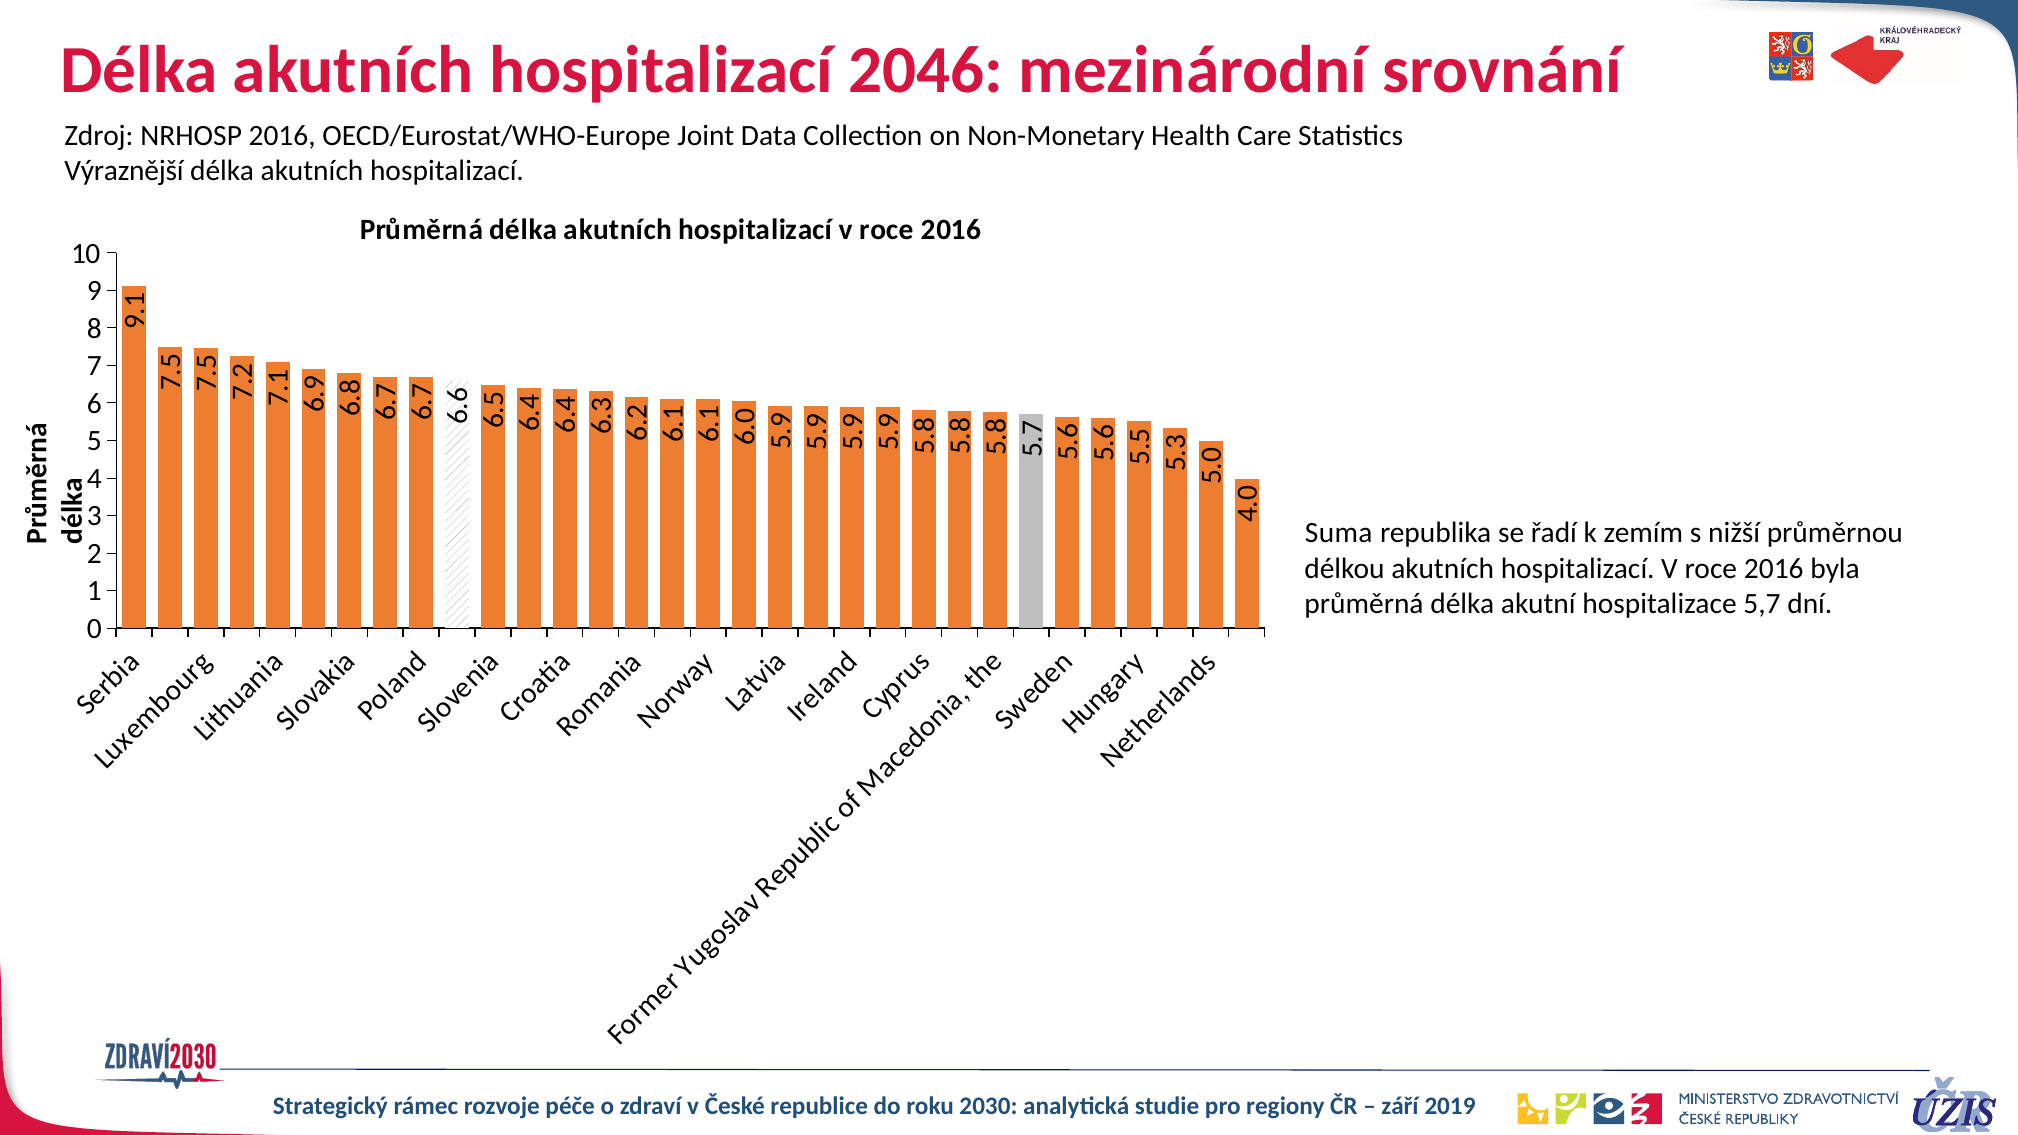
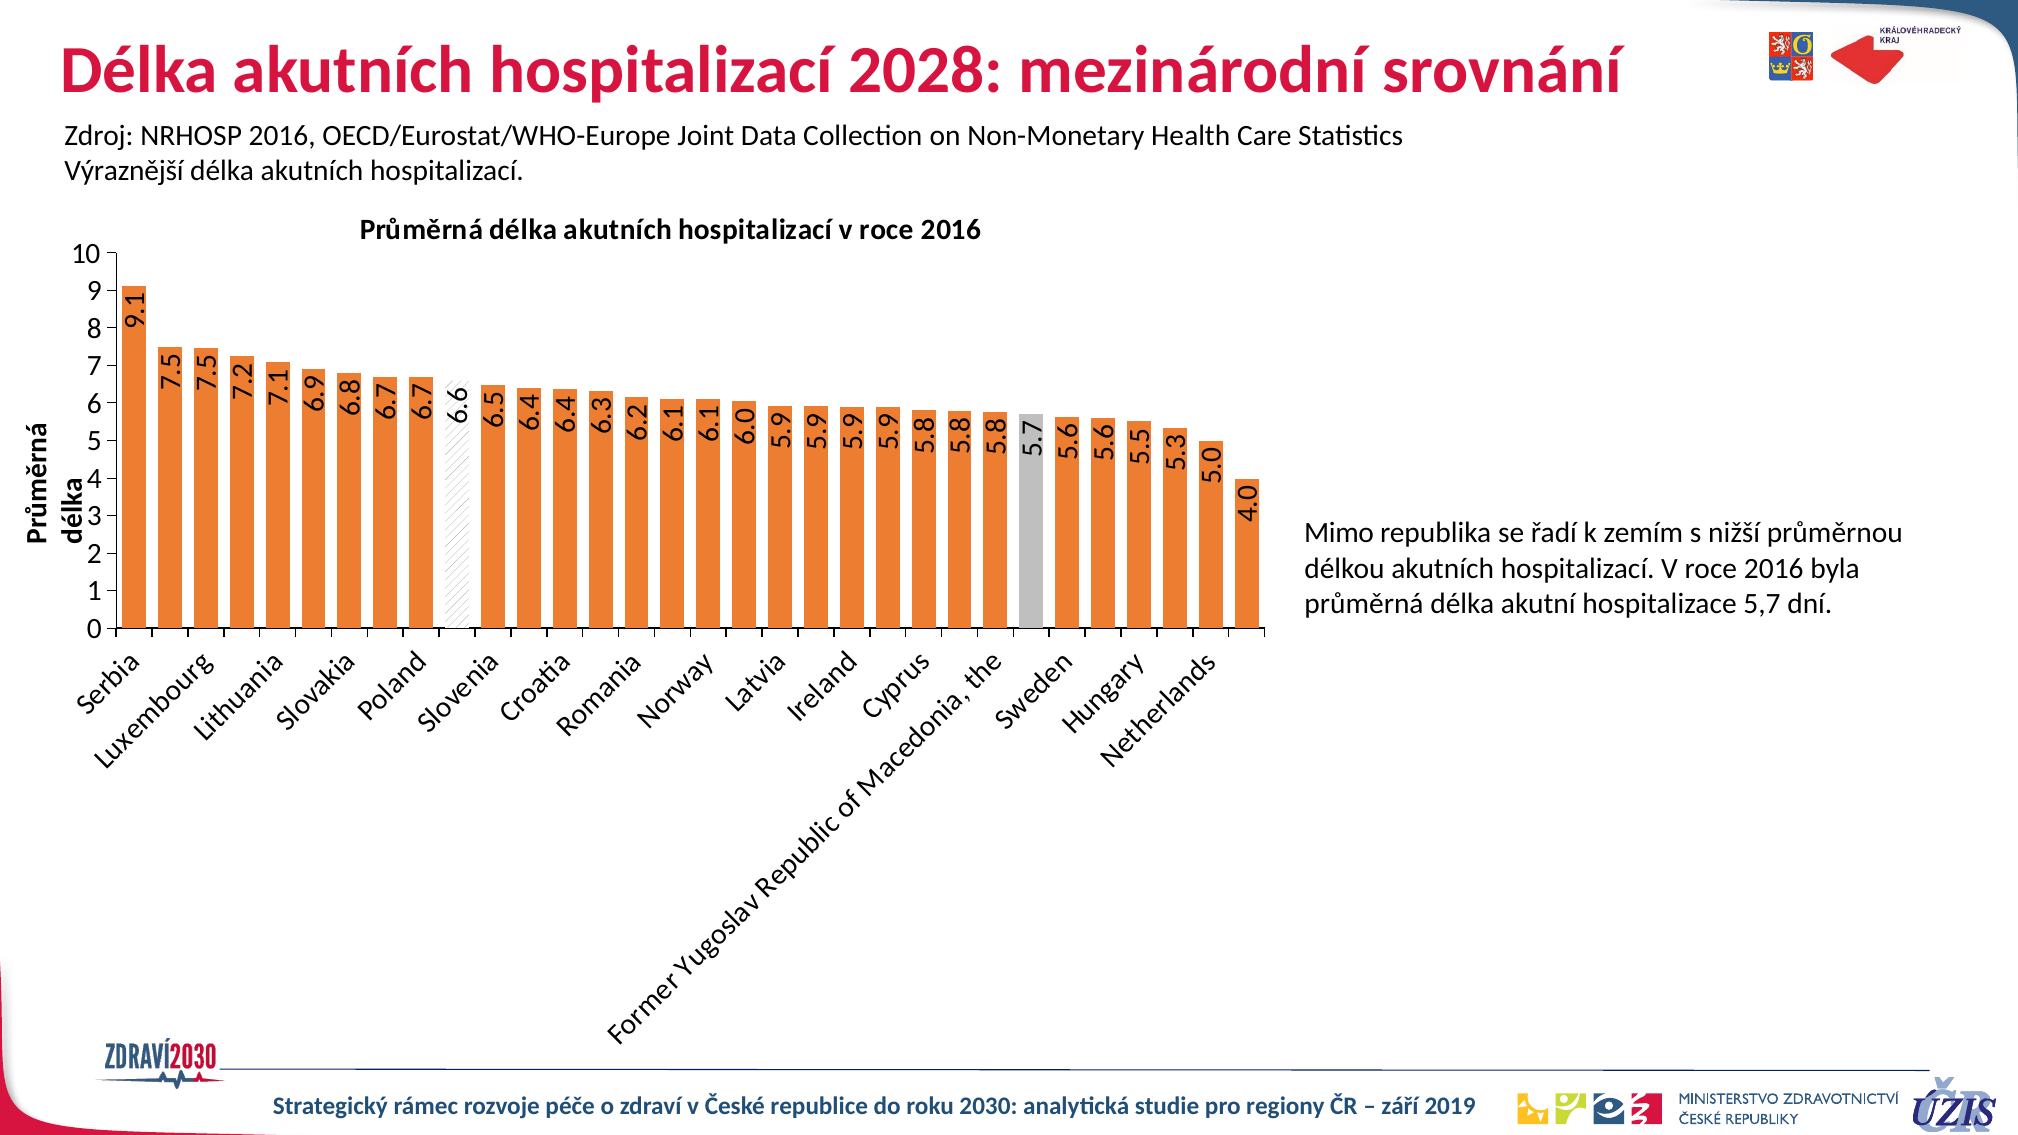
2046: 2046 -> 2028 (926, 70)
Suma: Suma -> Mimo (1339, 533)
